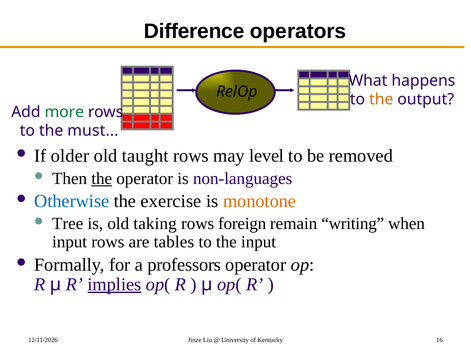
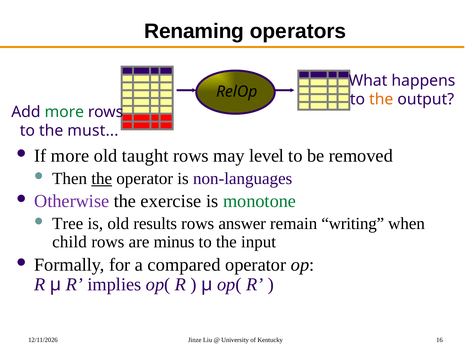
Difference: Difference -> Renaming (194, 31)
If older: older -> more (70, 156)
Otherwise colour: blue -> purple (72, 201)
monotone colour: orange -> green (260, 201)
taking: taking -> results (155, 224)
foreign: foreign -> answer (242, 224)
input: input -> child (70, 242)
tables: tables -> minus (174, 242)
professors: professors -> compared (184, 265)
implies underline: present -> none (114, 285)
